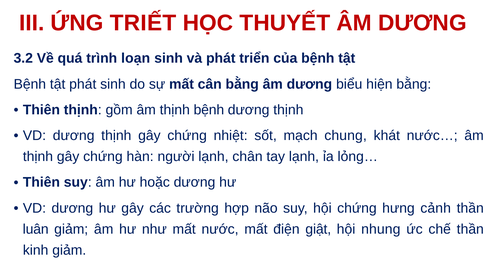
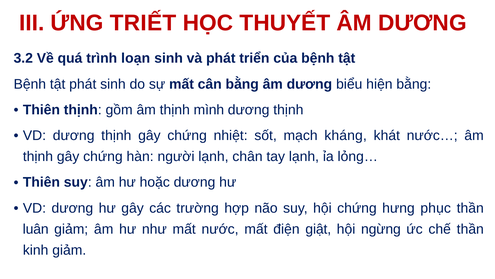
thịnh bệnh: bệnh -> mình (209, 110)
chung: chung -> kháng (346, 135)
cảnh: cảnh -> phục (436, 208)
nhung: nhung -> ngừng (381, 229)
